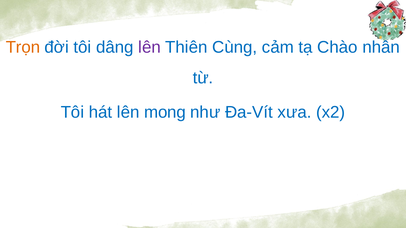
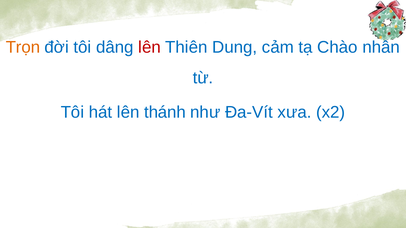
lên colour: purple -> red (150, 48)
Cùng: Cùng -> Dung (235, 48)
mong: mong -> thánh (165, 113)
